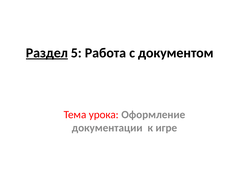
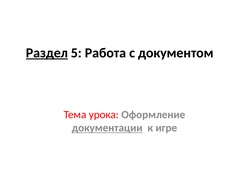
документации underline: none -> present (107, 128)
